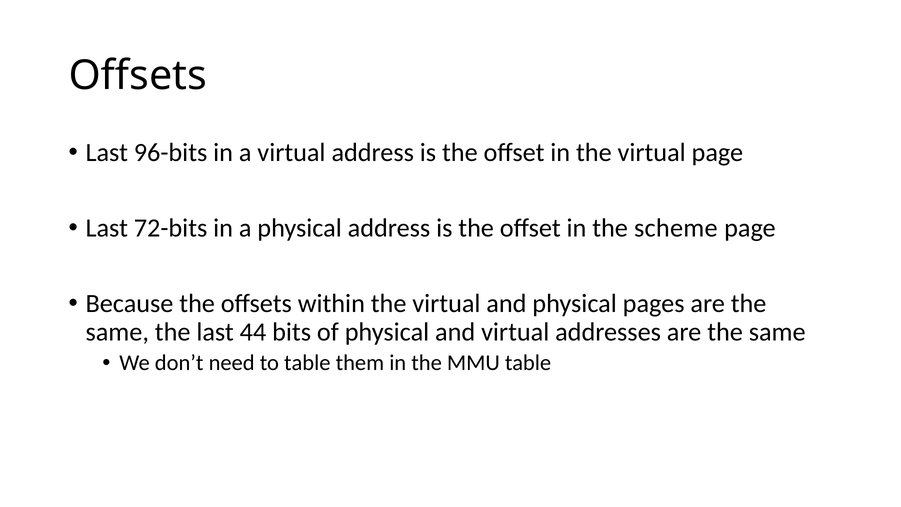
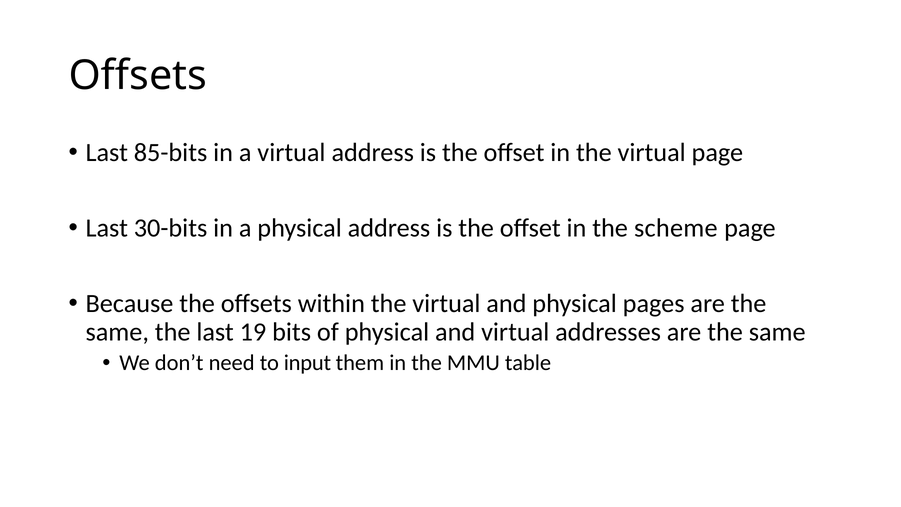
96-bits: 96-bits -> 85-bits (171, 152)
72-bits: 72-bits -> 30-bits (171, 228)
44: 44 -> 19 (253, 332)
to table: table -> input (307, 363)
